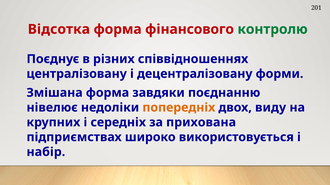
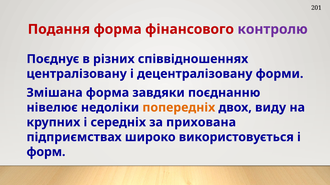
Відсотка: Відсотка -> Подання (59, 29)
контролю colour: green -> purple (273, 29)
набір: набір -> форм (46, 152)
